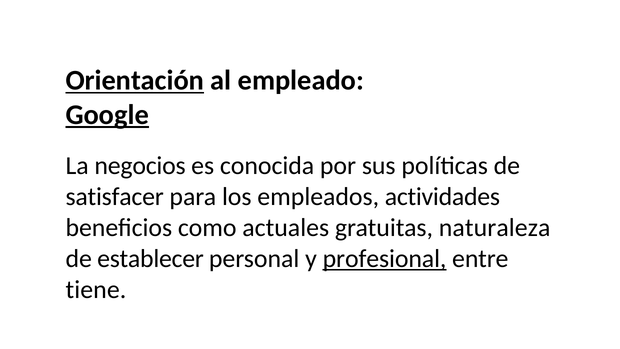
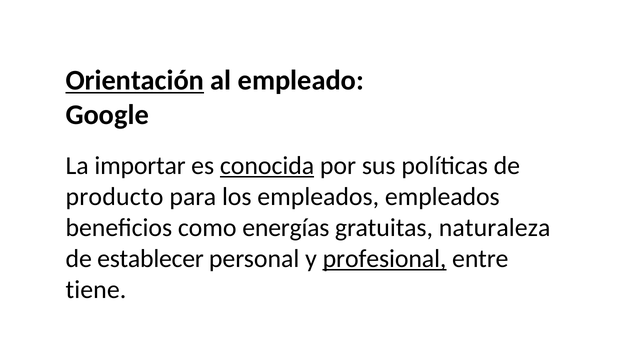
Google underline: present -> none (107, 115)
negocios: negocios -> importar (140, 166)
conocida underline: none -> present (267, 166)
satisfacer: satisfacer -> producto (114, 197)
empleados actividades: actividades -> empleados (442, 197)
actuales: actuales -> energías (286, 228)
